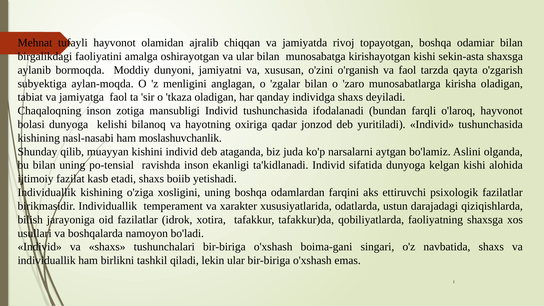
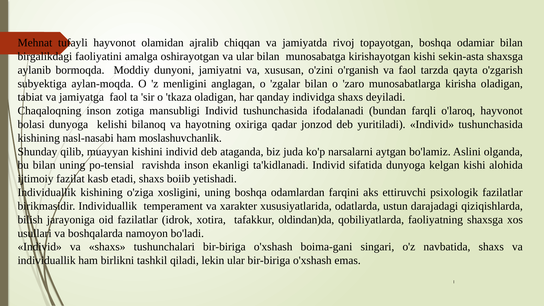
tafakkur)da: tafakkur)da -> oldindan)da (306, 220)
